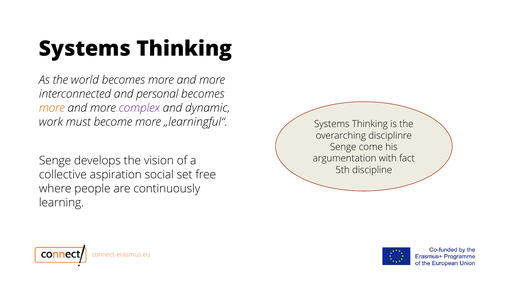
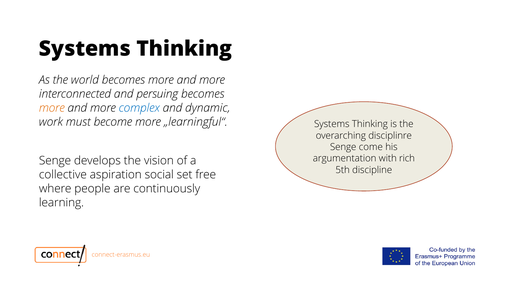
personal: personal -> persuing (157, 94)
complex colour: purple -> blue (139, 108)
fact: fact -> rich (407, 158)
